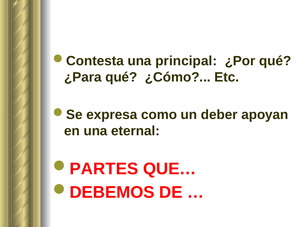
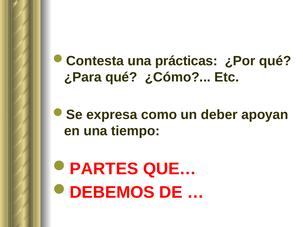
principal: principal -> prácticas (186, 61)
eternal: eternal -> tiempo (136, 131)
